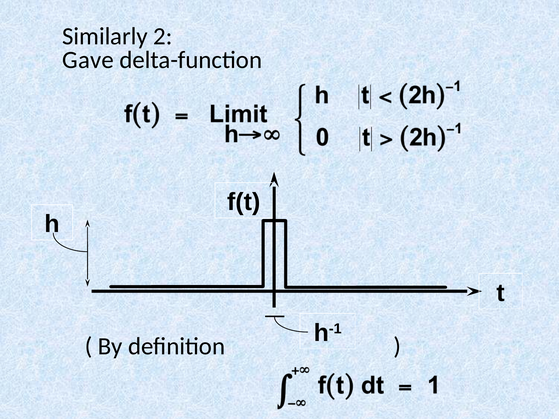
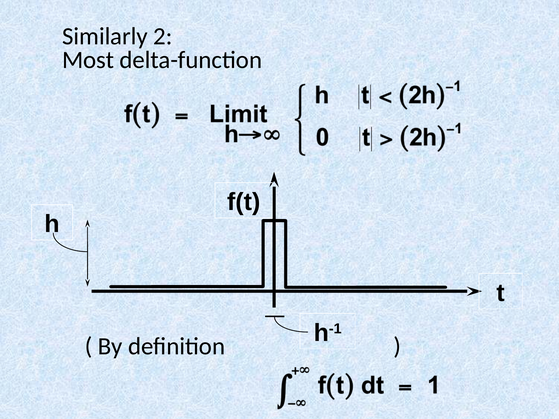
Gave: Gave -> Most (88, 60)
